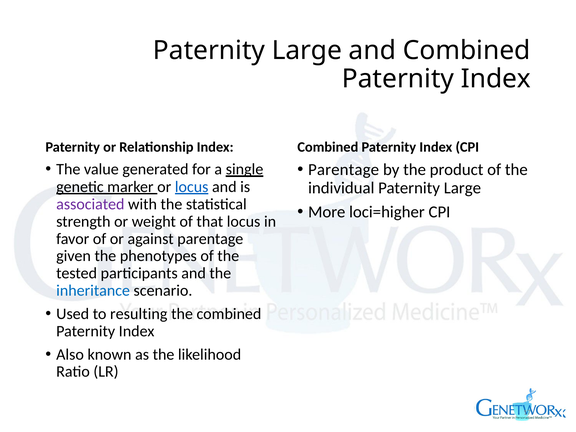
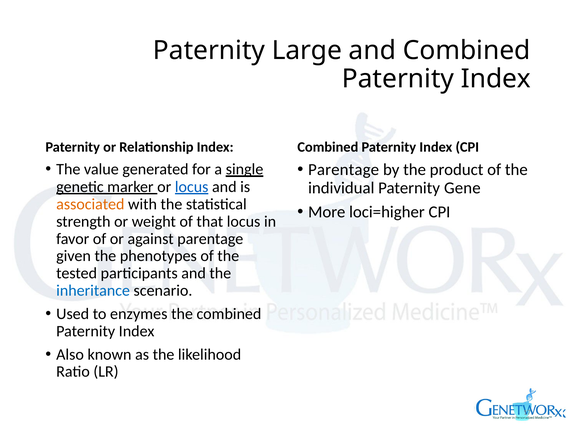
individual Paternity Large: Large -> Gene (462, 188)
associated colour: purple -> orange (90, 204)
resulting: resulting -> enzymes (139, 314)
